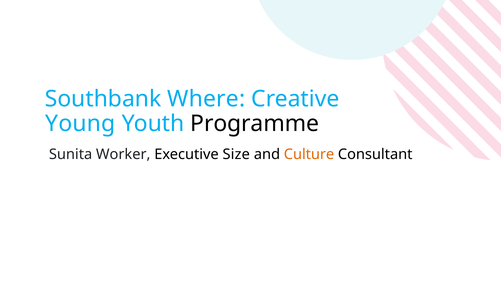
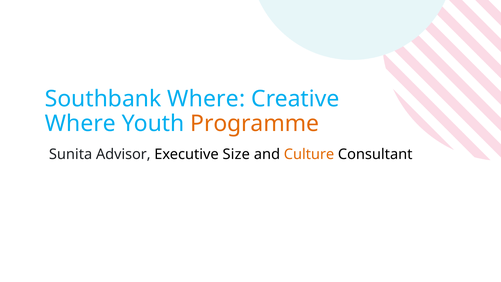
Young: Young -> Where (80, 124)
Programme colour: black -> orange (255, 124)
Worker: Worker -> Advisor (123, 154)
